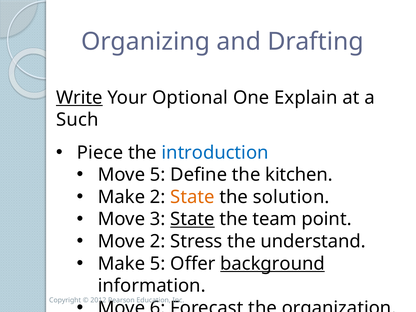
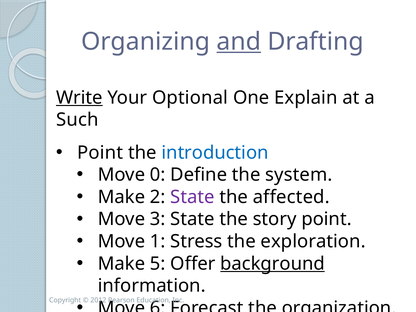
and underline: none -> present (239, 42)
Piece: Piece -> Point (100, 153)
Move 5: 5 -> 0 (158, 175)
kitchen: kitchen -> system (299, 175)
State colour: orange -> purple (192, 197)
solution: solution -> affected (291, 197)
State underline: present -> none (192, 219)
team: team -> story (275, 219)
Move 2: 2 -> 1 (158, 241)
understand: understand -> exploration (313, 241)
